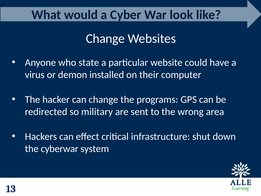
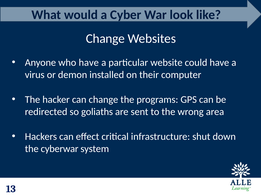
who state: state -> have (89, 62)
military: military -> goliaths (97, 112)
